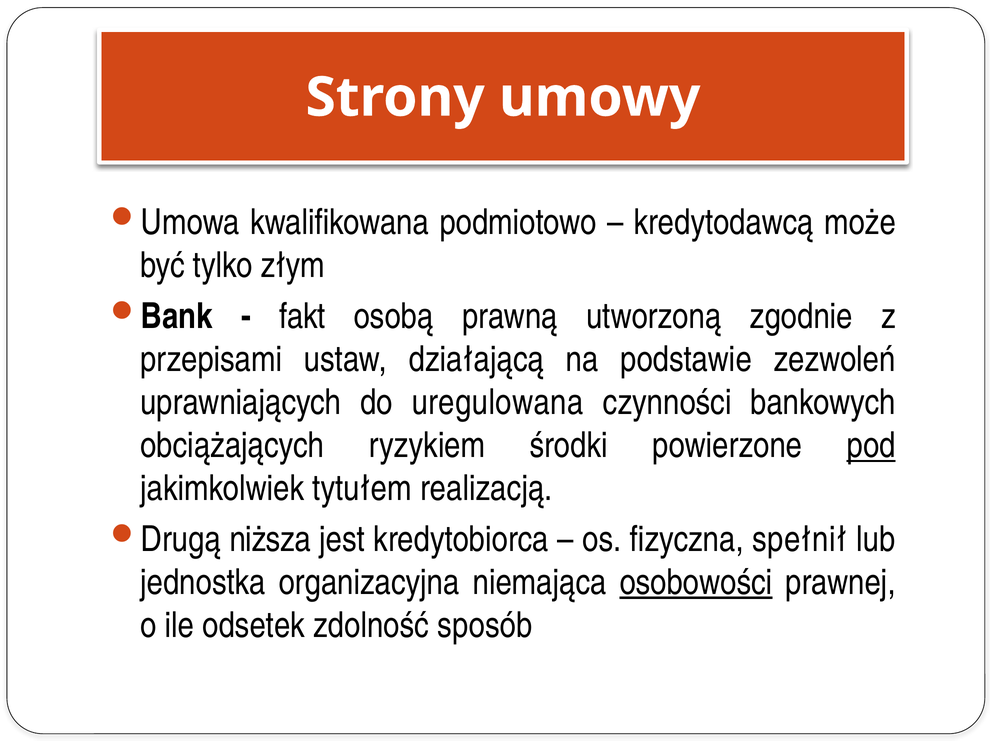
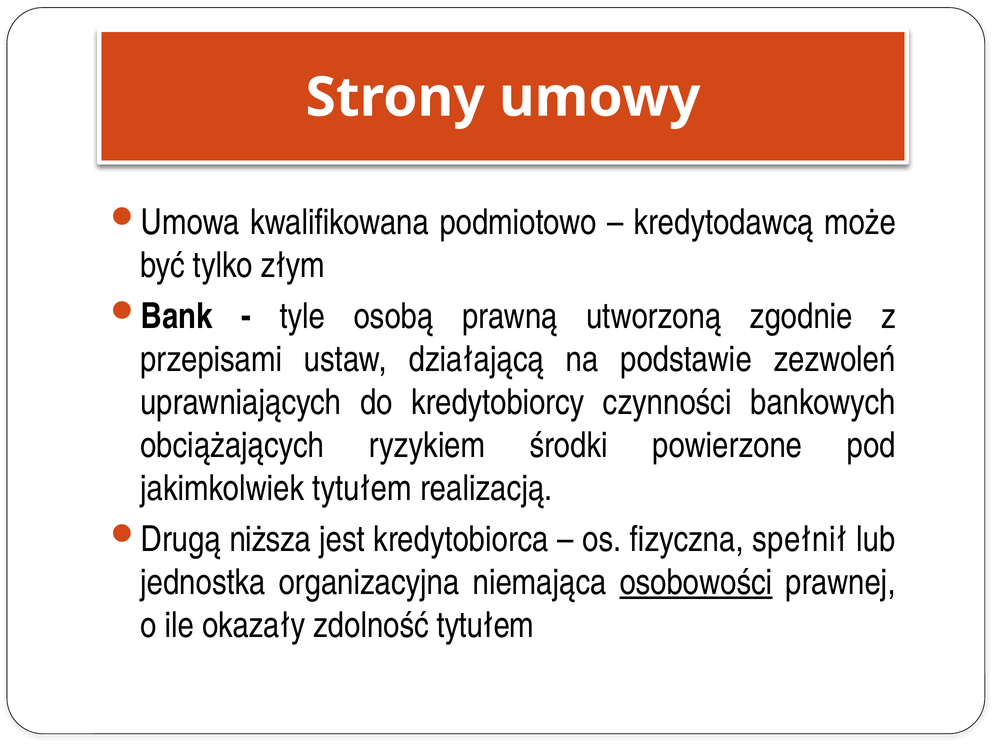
fakt: fakt -> tyle (302, 317)
uregulowana: uregulowana -> kredytobiorcy (498, 402)
pod underline: present -> none (871, 445)
odsetek: odsetek -> okazały (254, 625)
zdolność sposób: sposób -> tytułem (485, 625)
